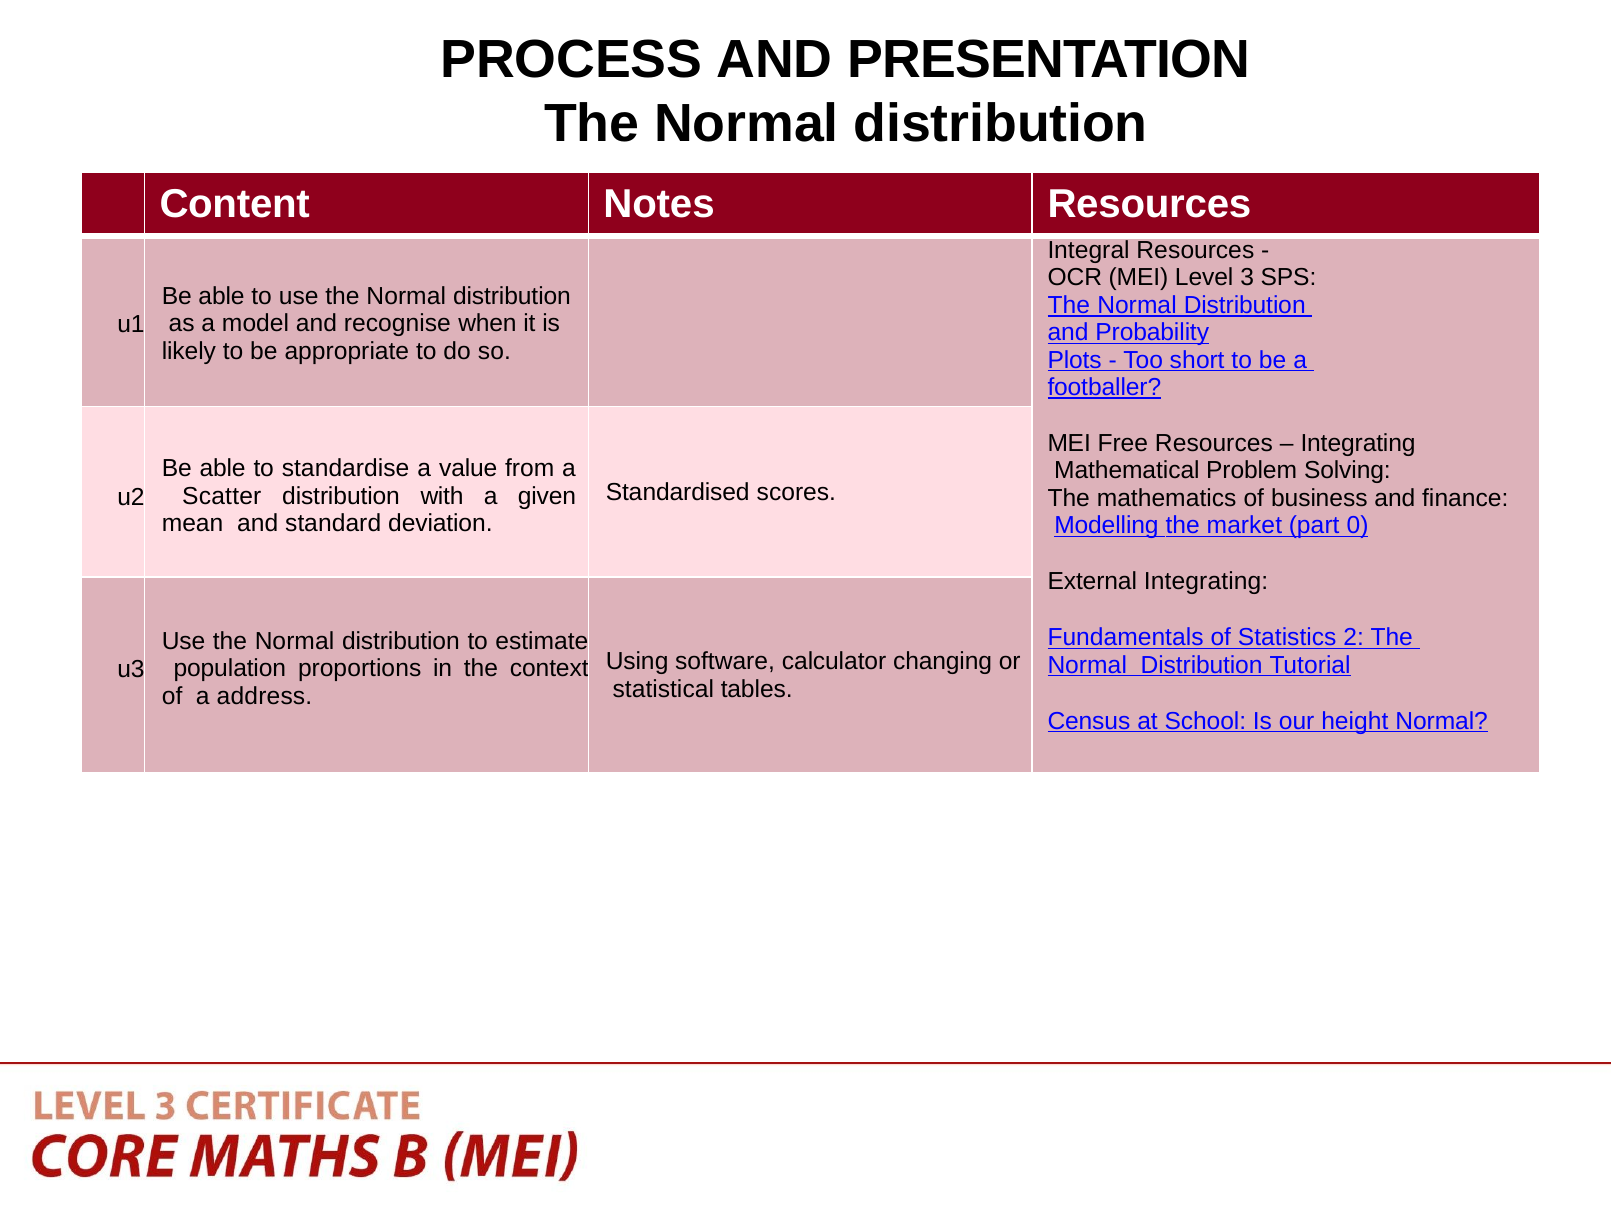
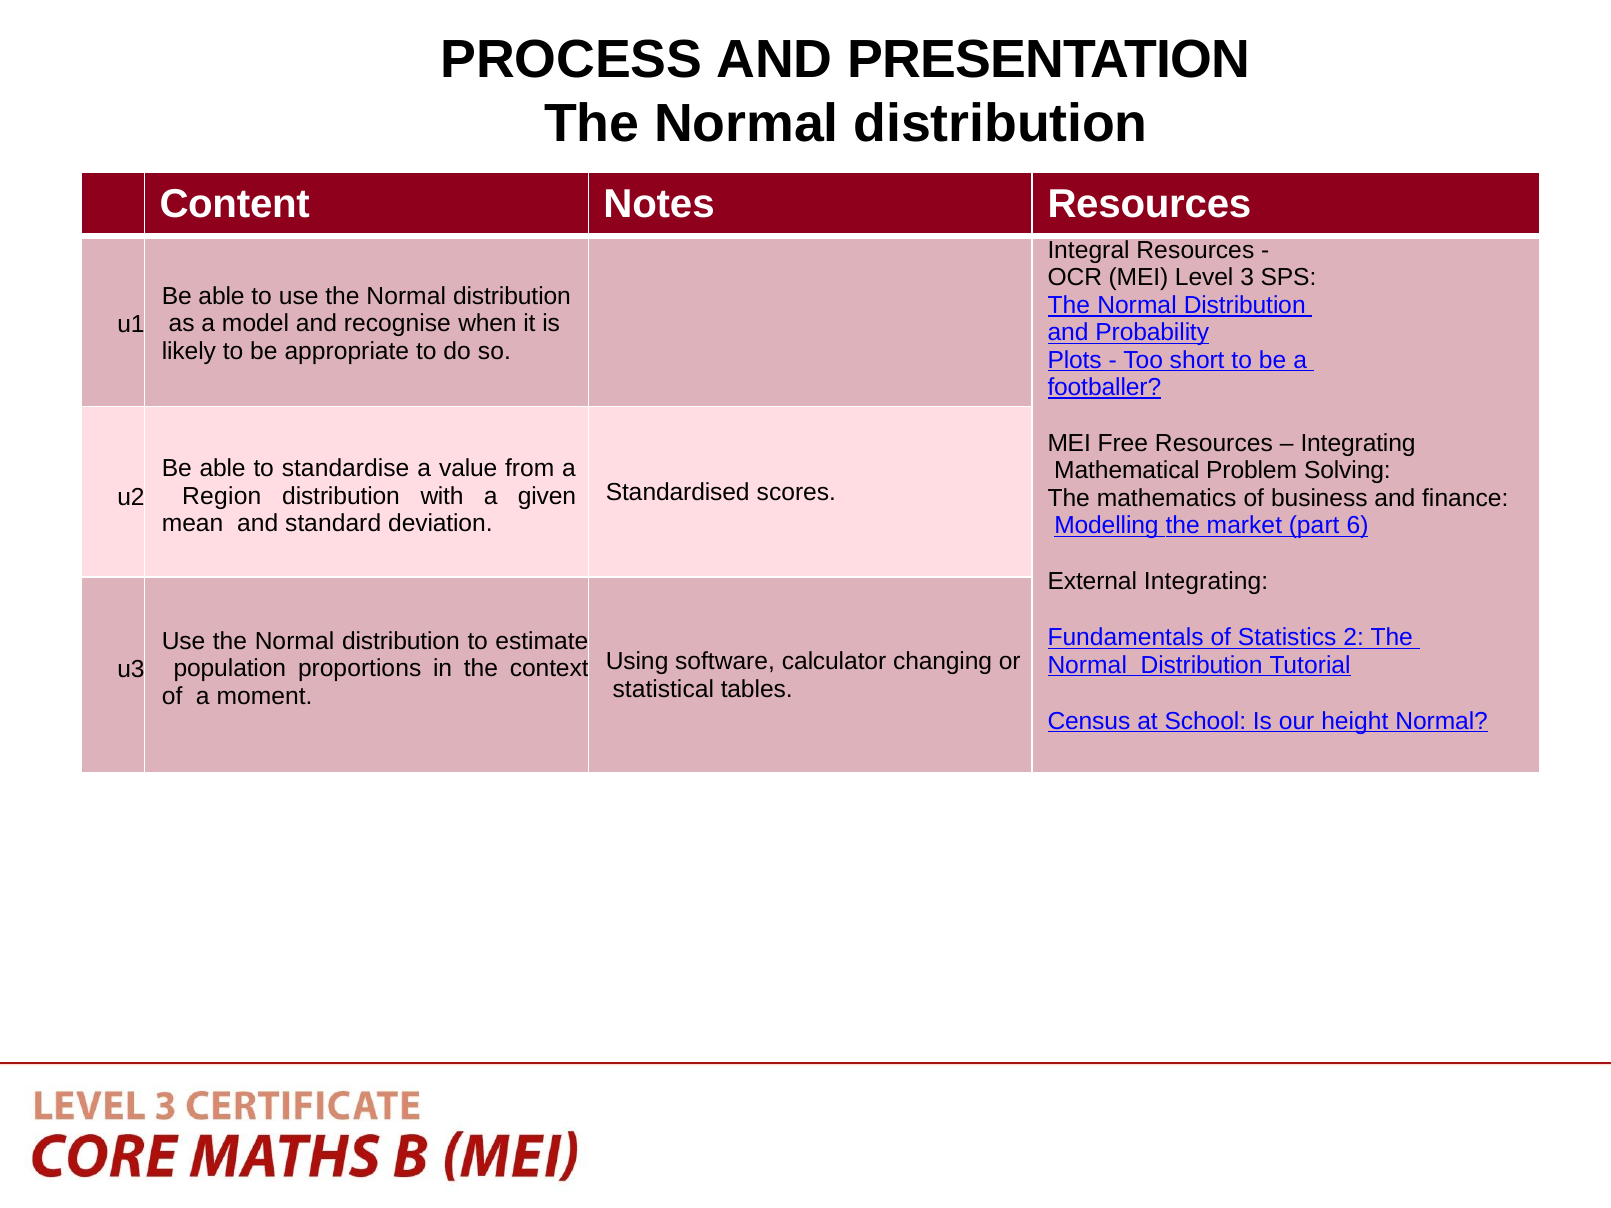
Scatter: Scatter -> Region (222, 496)
0: 0 -> 6 (1358, 526)
address: address -> moment (265, 696)
